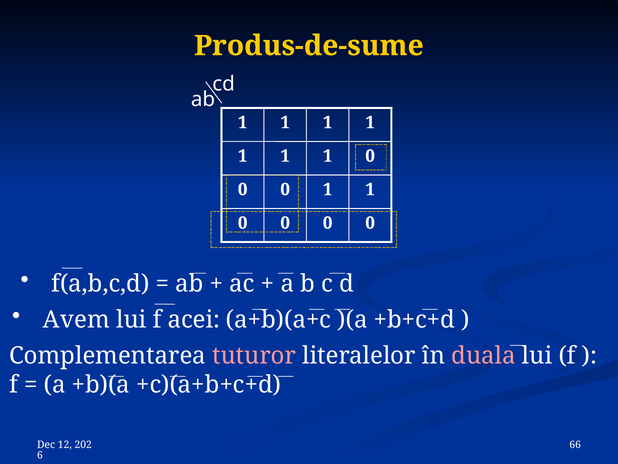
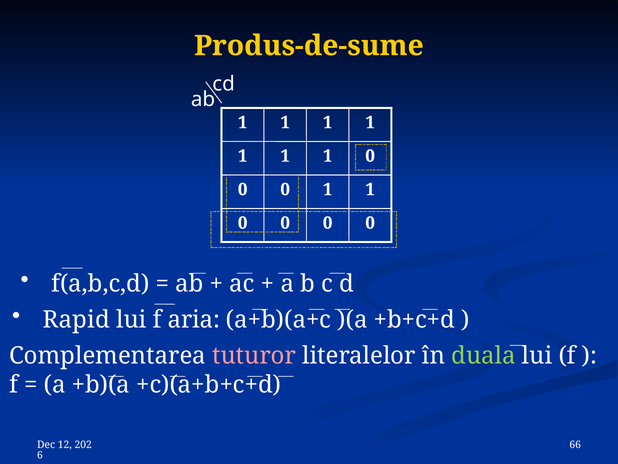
Avem: Avem -> Rapid (76, 320)
acei: acei -> aria (194, 320)
duala colour: pink -> light green (483, 356)
